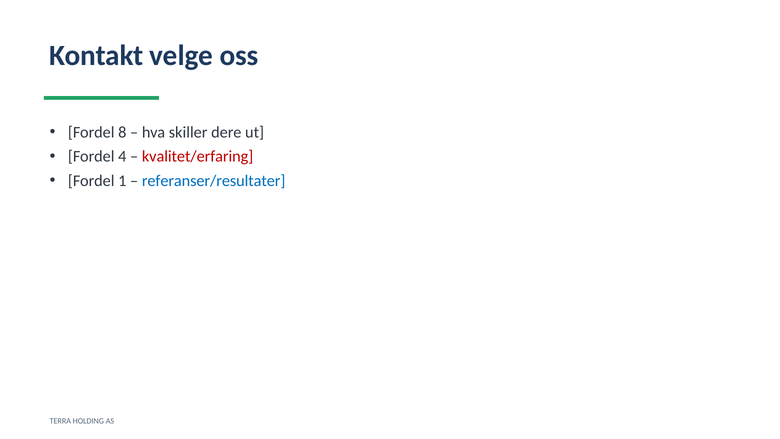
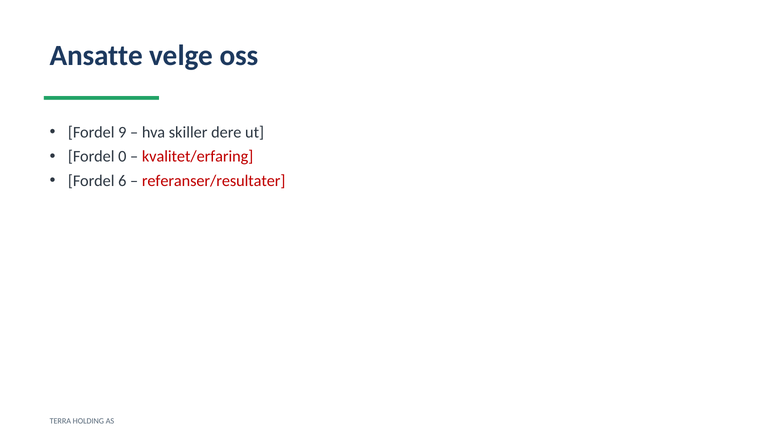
Kontakt: Kontakt -> Ansatte (96, 56)
8: 8 -> 9 (122, 132)
4: 4 -> 0 (122, 156)
1: 1 -> 6 (122, 181)
referanser/resultater colour: blue -> red (214, 181)
